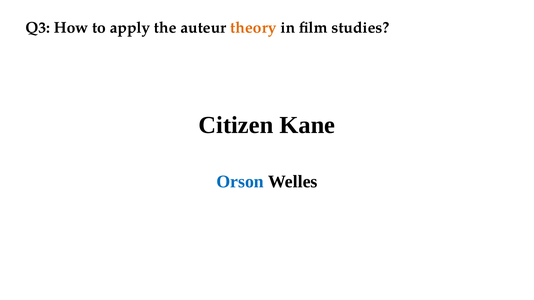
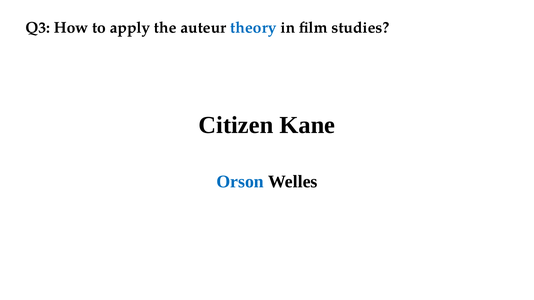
theory colour: orange -> blue (253, 28)
